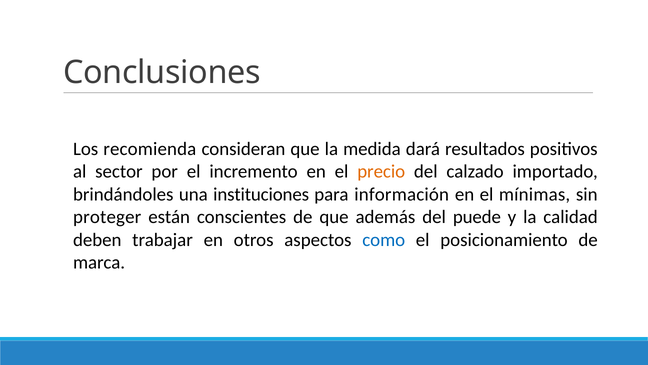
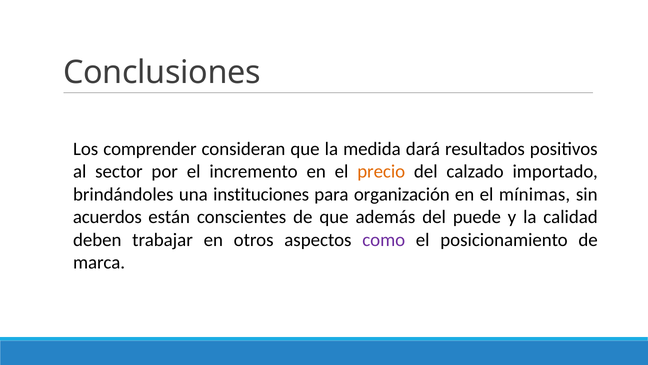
recomienda: recomienda -> comprender (150, 149)
información: información -> organización (402, 194)
proteger: proteger -> acuerdos (107, 217)
como colour: blue -> purple (384, 239)
